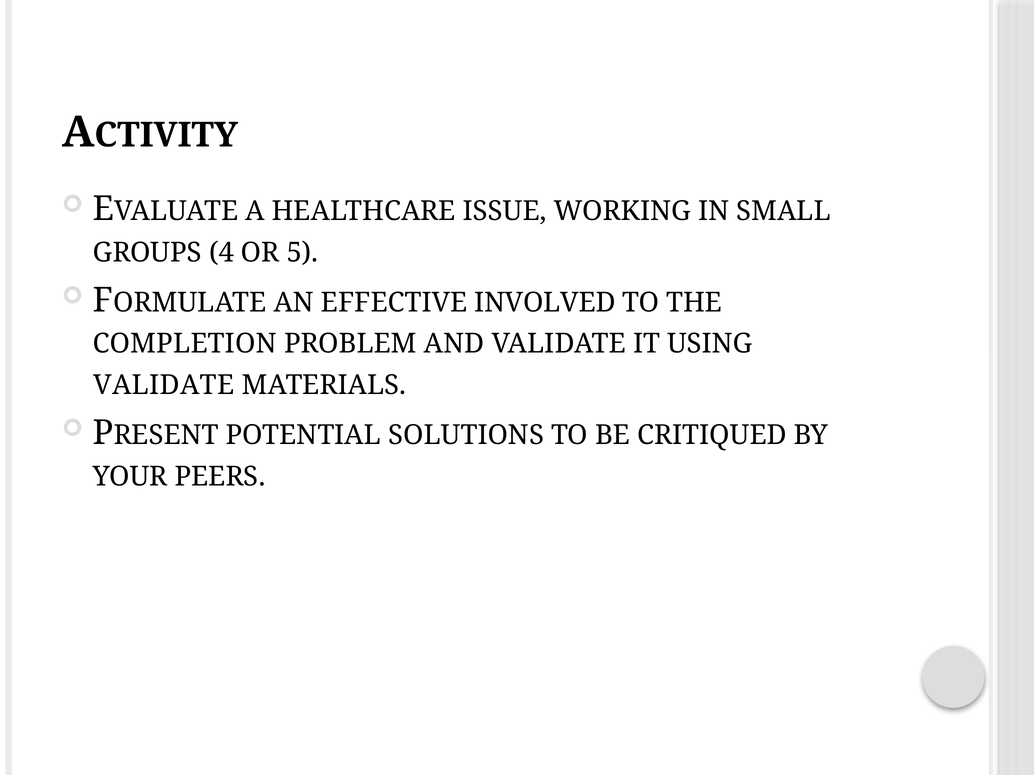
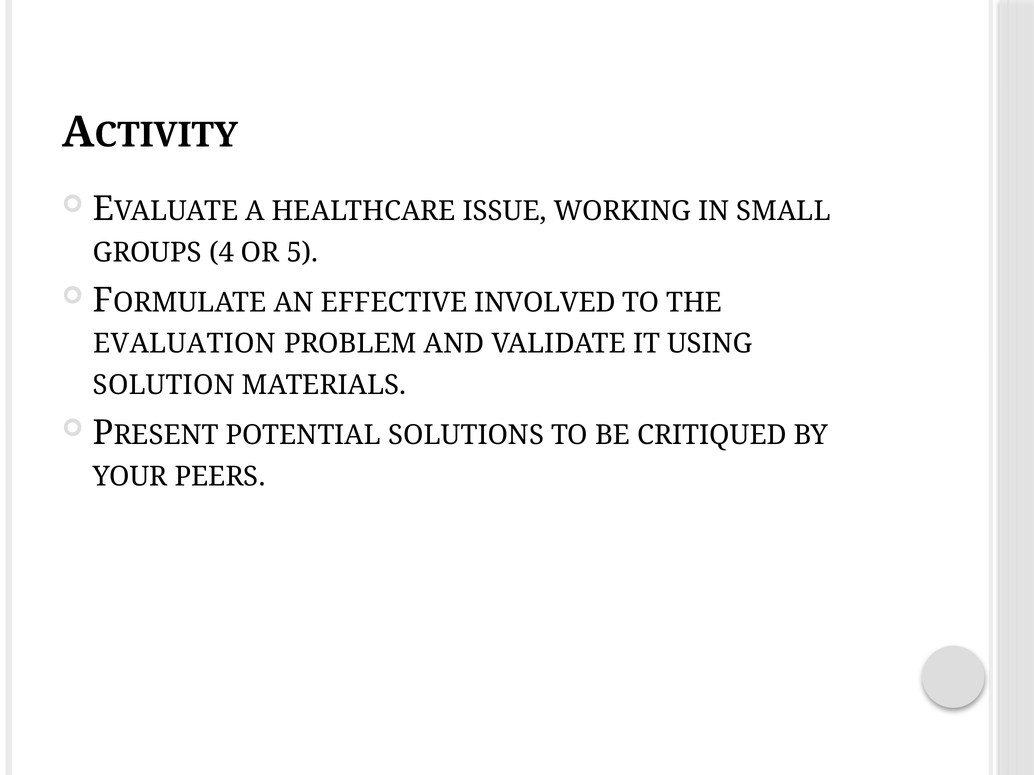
COMPLETION: COMPLETION -> EVALUATION (185, 344)
VALIDATE: VALIDATE -> SOLUTION (164, 385)
